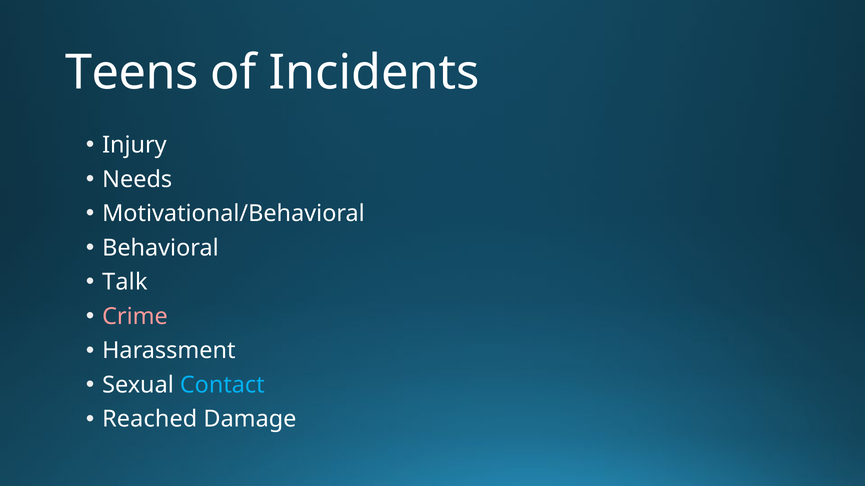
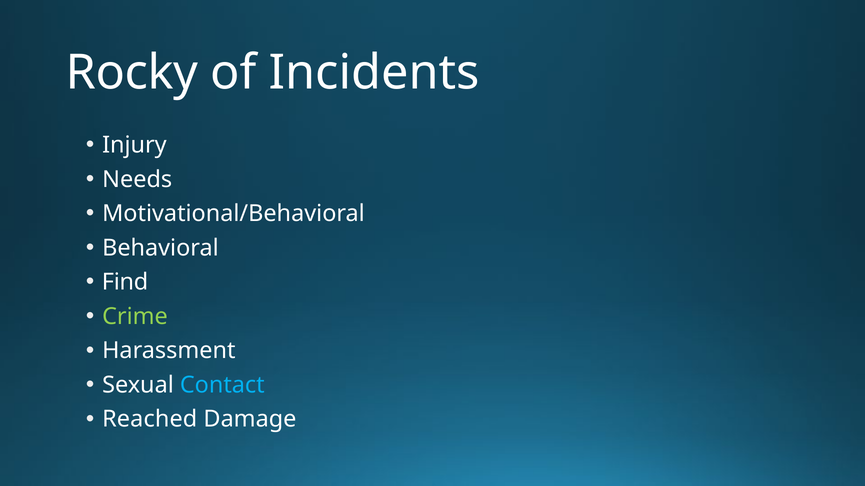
Teens: Teens -> Rocky (132, 73)
Talk: Talk -> Find (125, 282)
Crime colour: pink -> light green (135, 317)
